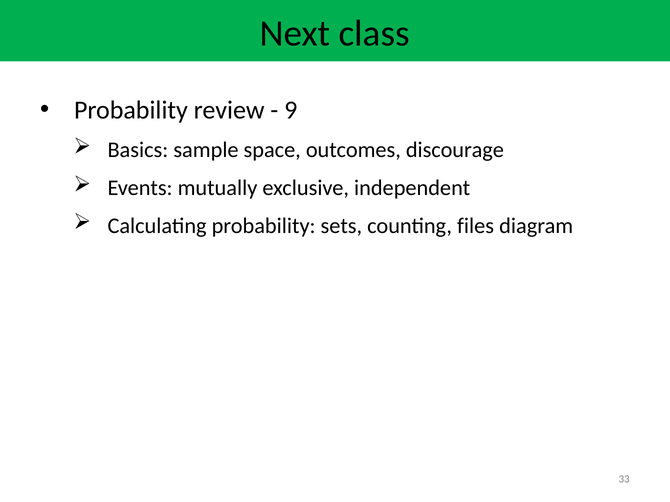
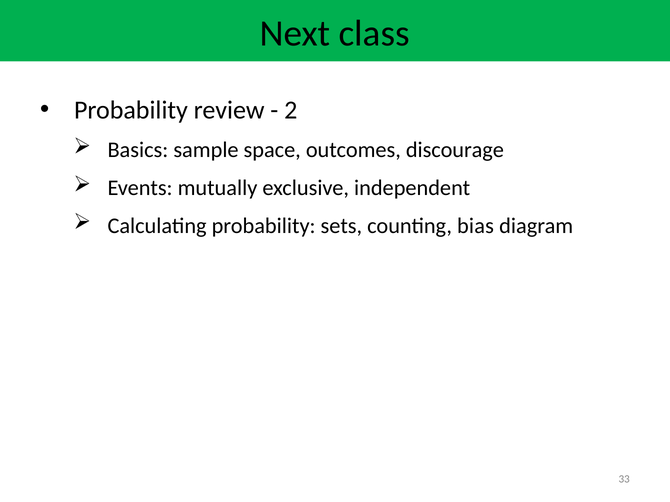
9: 9 -> 2 (291, 110)
files: files -> bias (475, 226)
